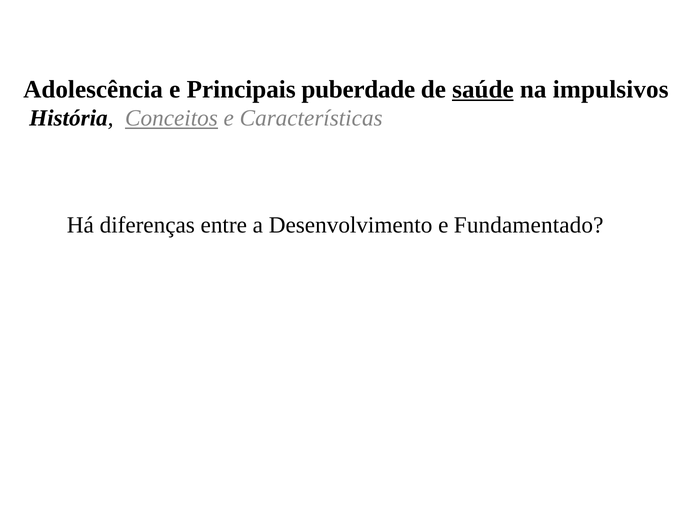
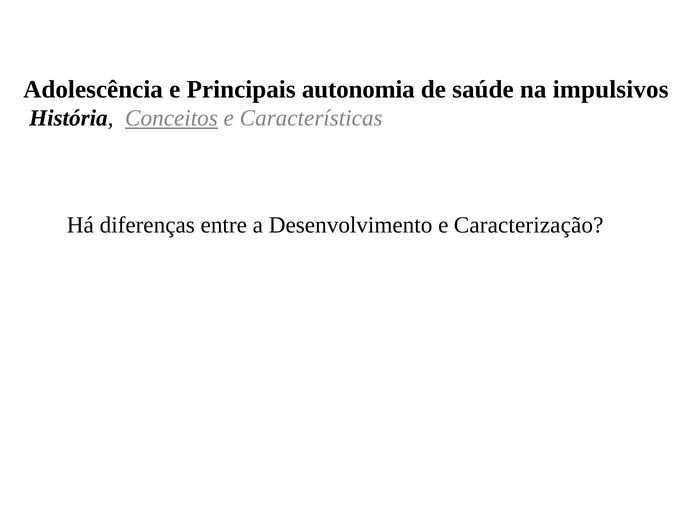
puberdade: puberdade -> autonomia (358, 89)
saúde underline: present -> none (483, 89)
Fundamentado: Fundamentado -> Caracterização (529, 225)
